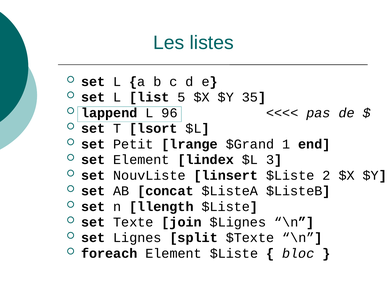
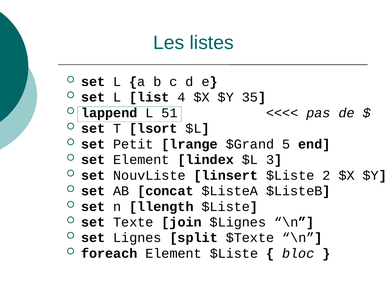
5: 5 -> 4 (182, 97)
96: 96 -> 51 (170, 113)
1: 1 -> 5 (286, 144)
